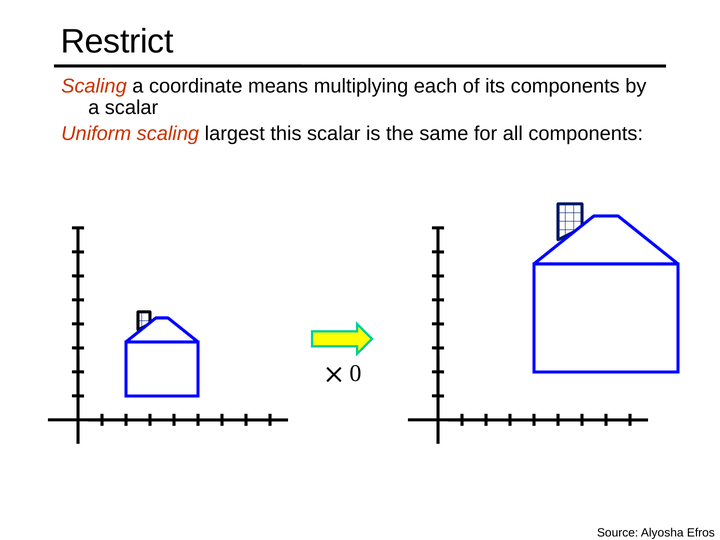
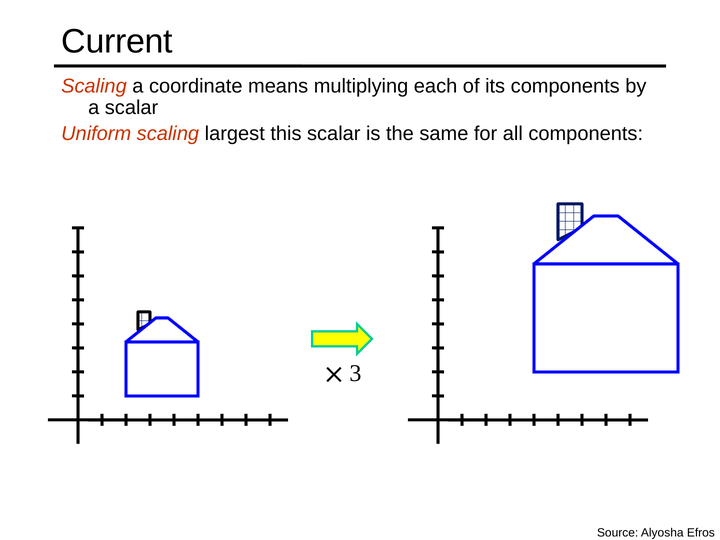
Restrict: Restrict -> Current (117, 41)
0: 0 -> 3 (355, 374)
